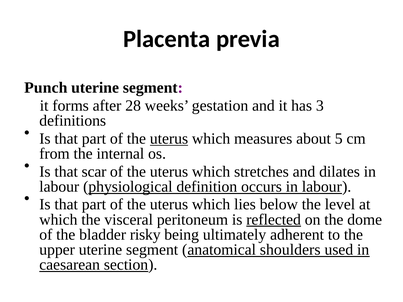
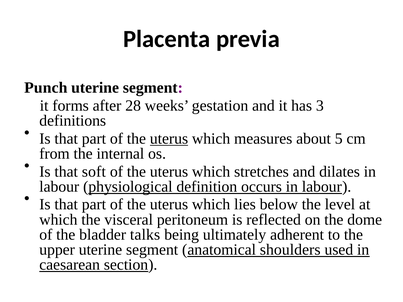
scar: scar -> soft (94, 172)
reflected underline: present -> none (274, 220)
risky: risky -> talks (145, 235)
